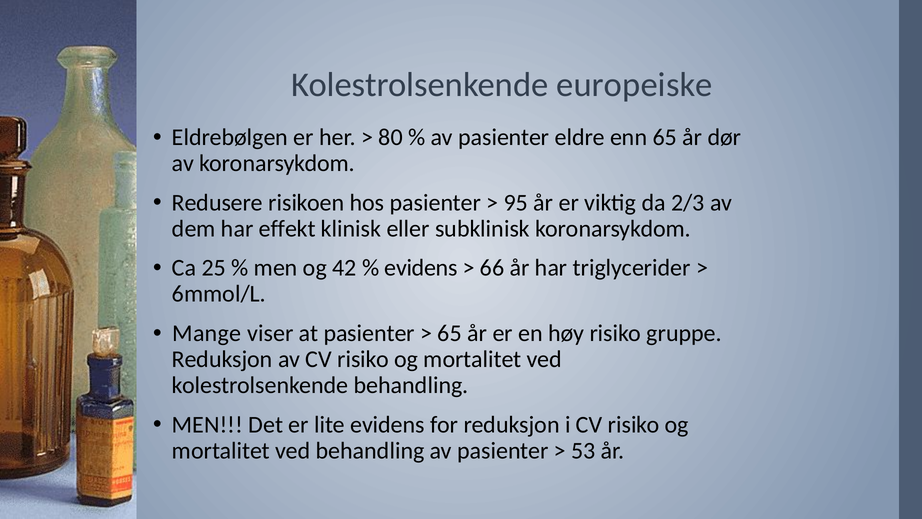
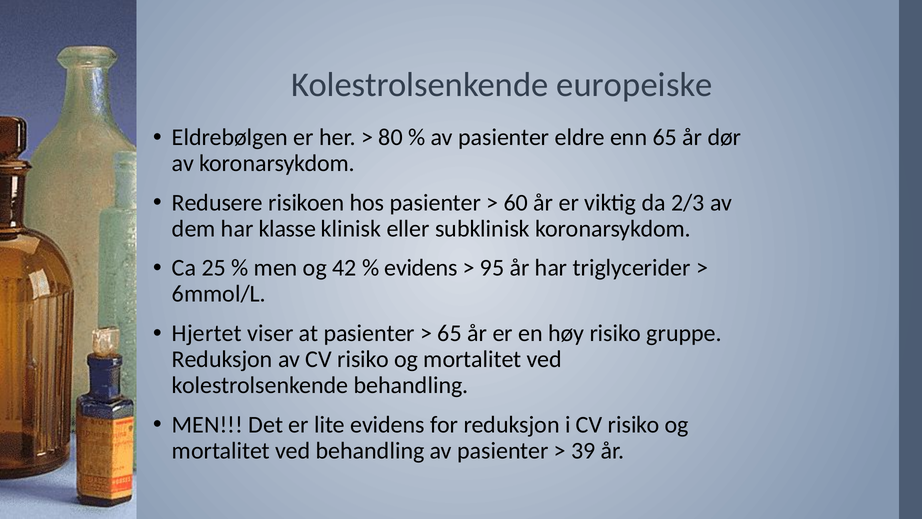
95: 95 -> 60 (516, 203)
effekt: effekt -> klasse (287, 229)
66: 66 -> 95 (492, 268)
Mange: Mange -> Hjertet (207, 333)
53: 53 -> 39 (583, 450)
